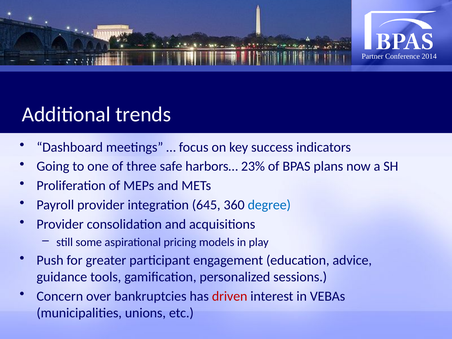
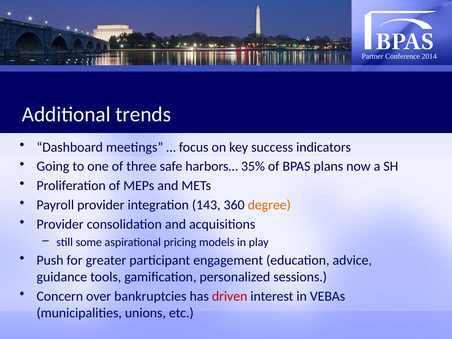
23%: 23% -> 35% (253, 166)
645: 645 -> 143 (206, 205)
degree colour: blue -> orange (269, 205)
